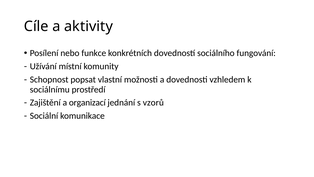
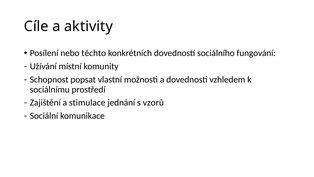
funkce: funkce -> těchto (94, 53)
organizací: organizací -> stimulace (87, 102)
